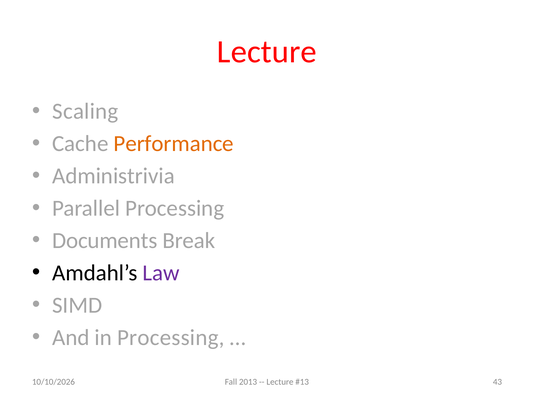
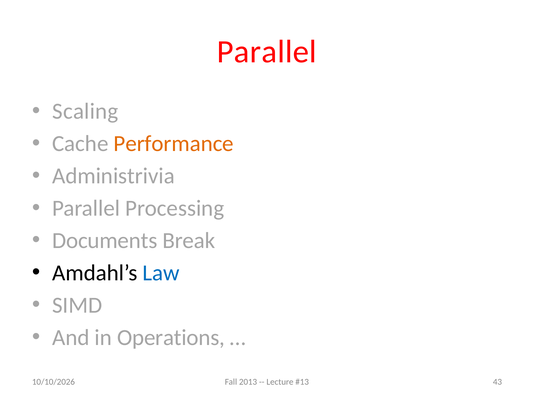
Lecture: Lecture -> Parallel (267, 52)
Law colour: purple -> blue (161, 273)
in Processing: Processing -> Operations (171, 338)
